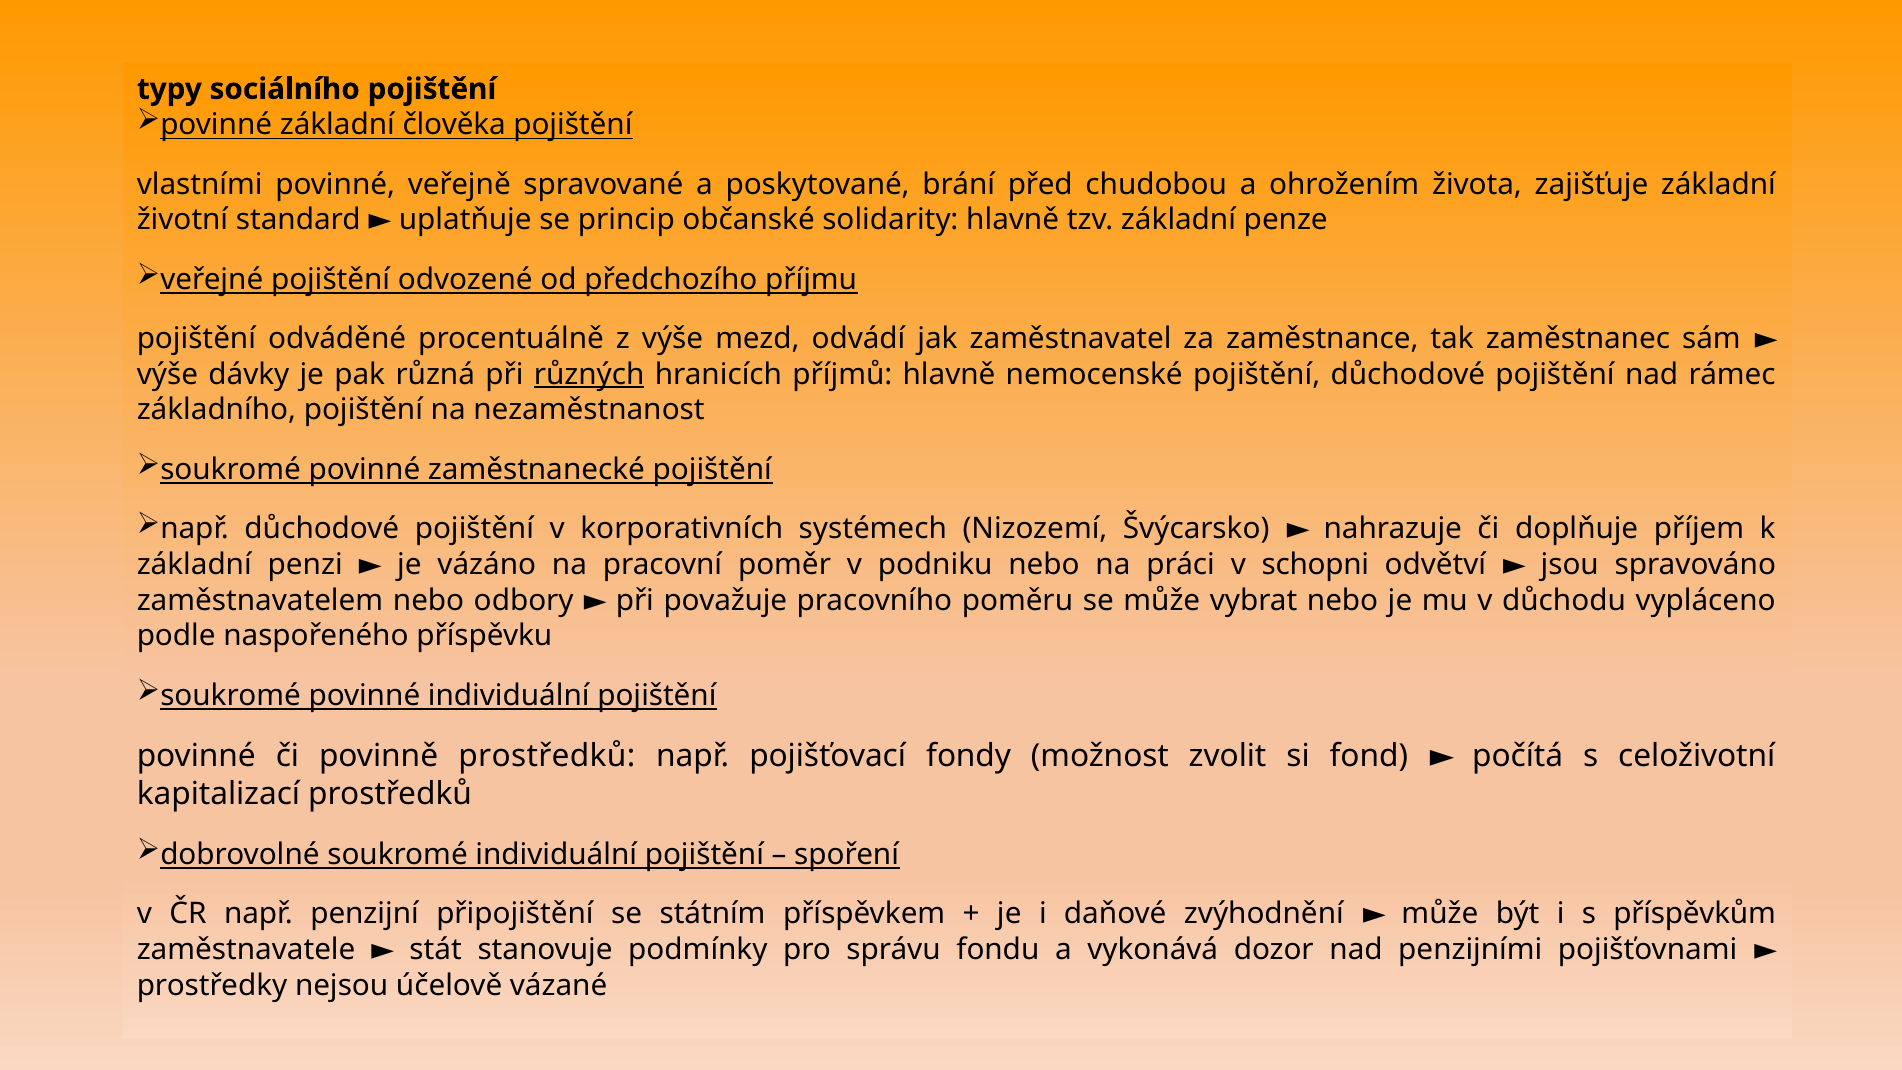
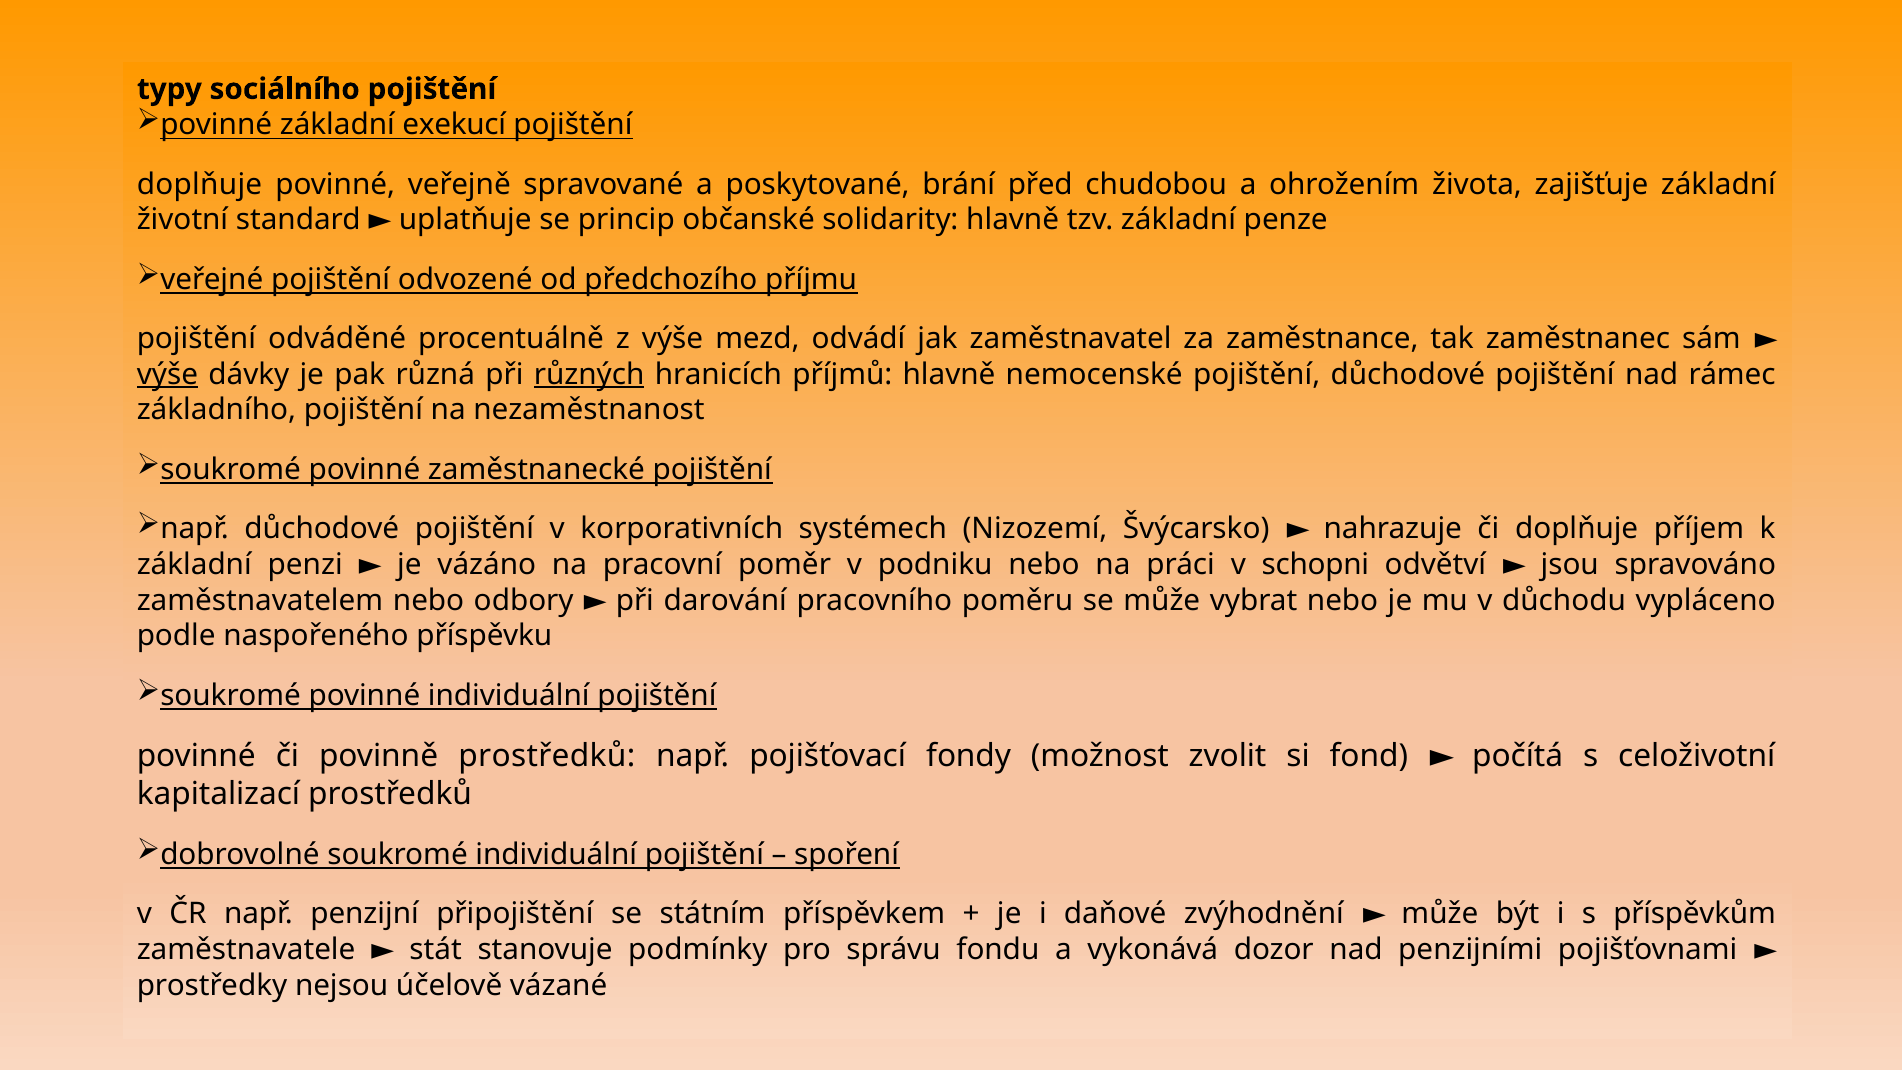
člověka: člověka -> exekucí (454, 125)
vlastními: vlastními -> doplňuje (200, 184)
výše underline: none -> present (167, 374)
považuje: považuje -> darování (725, 600)
